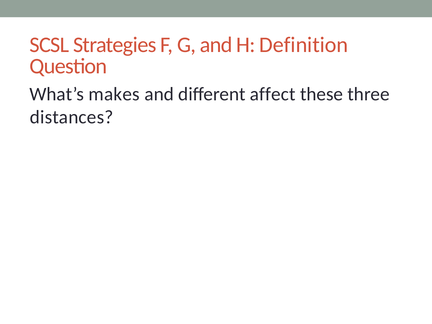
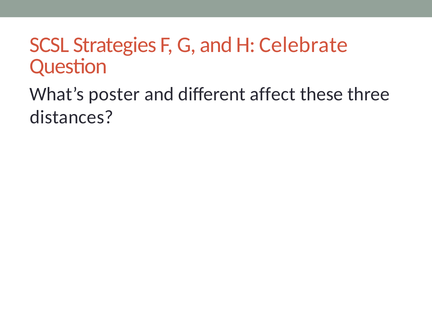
Definition: Definition -> Celebrate (304, 45)
makes: makes -> poster (114, 94)
